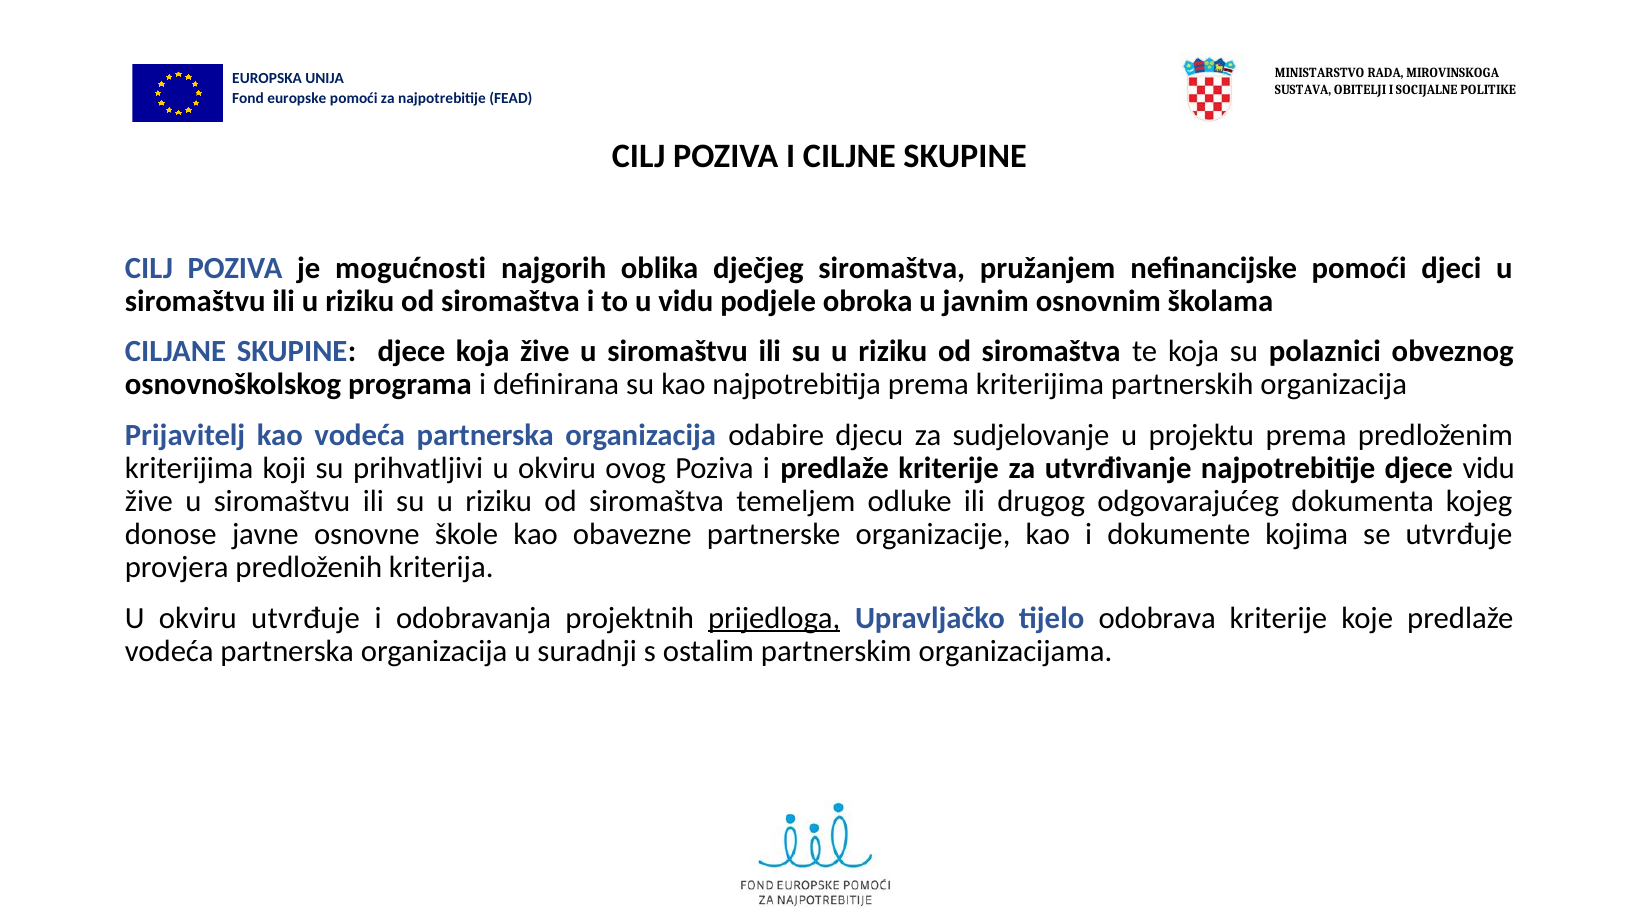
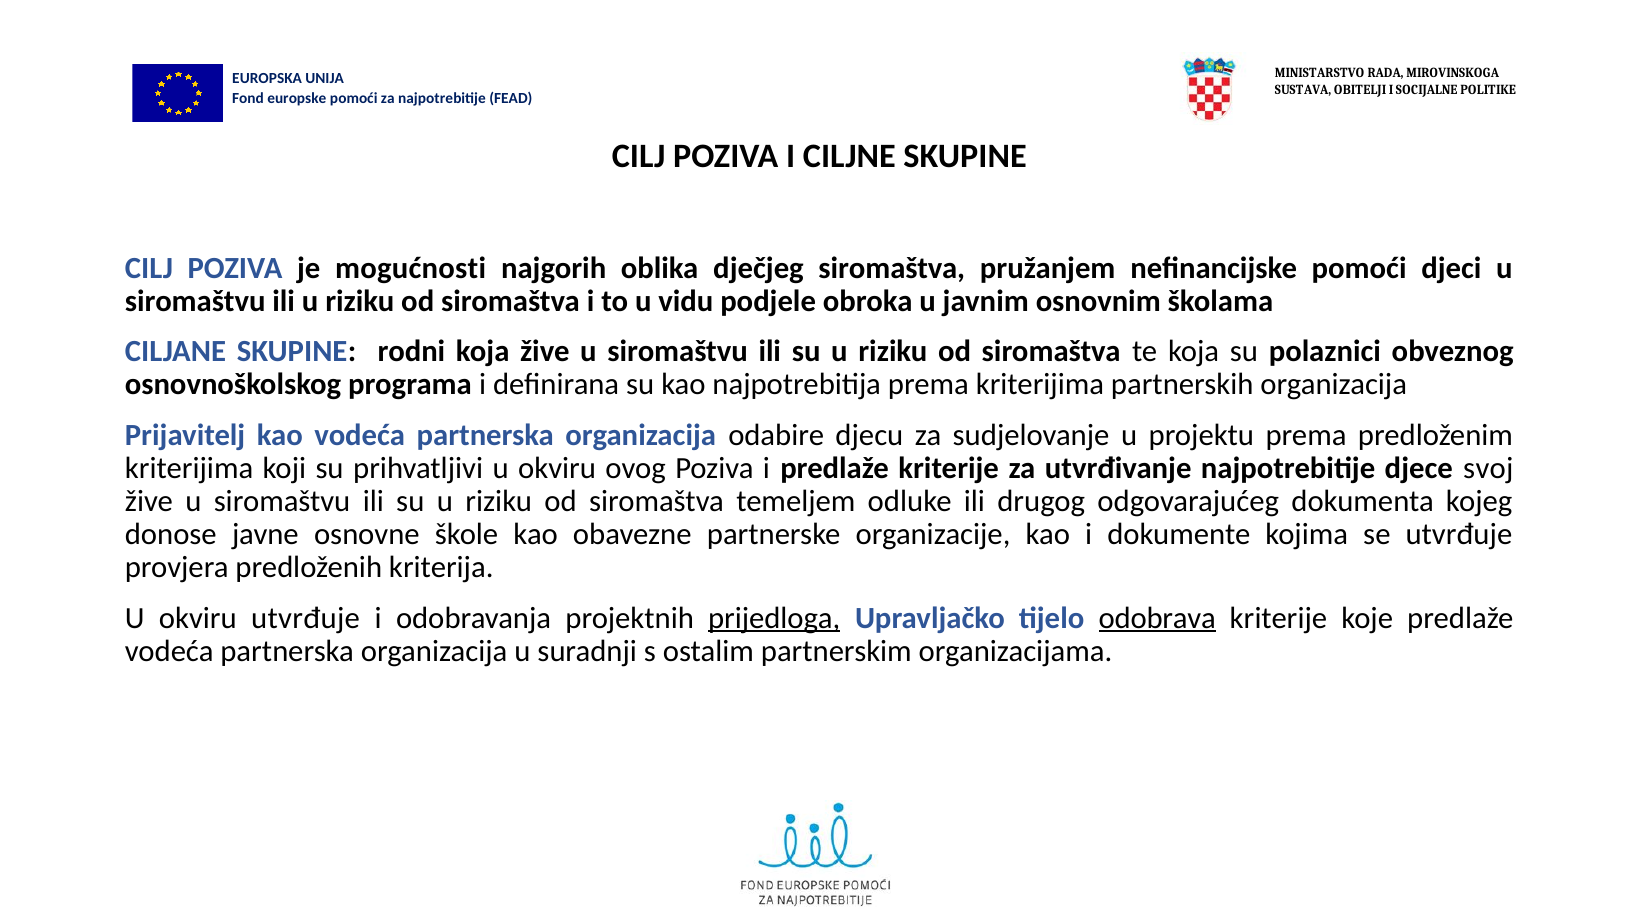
SKUPINE djece: djece -> rodni (411, 351)
djece vidu: vidu -> svoj (1488, 468)
odobrava underline: none -> present (1157, 618)
